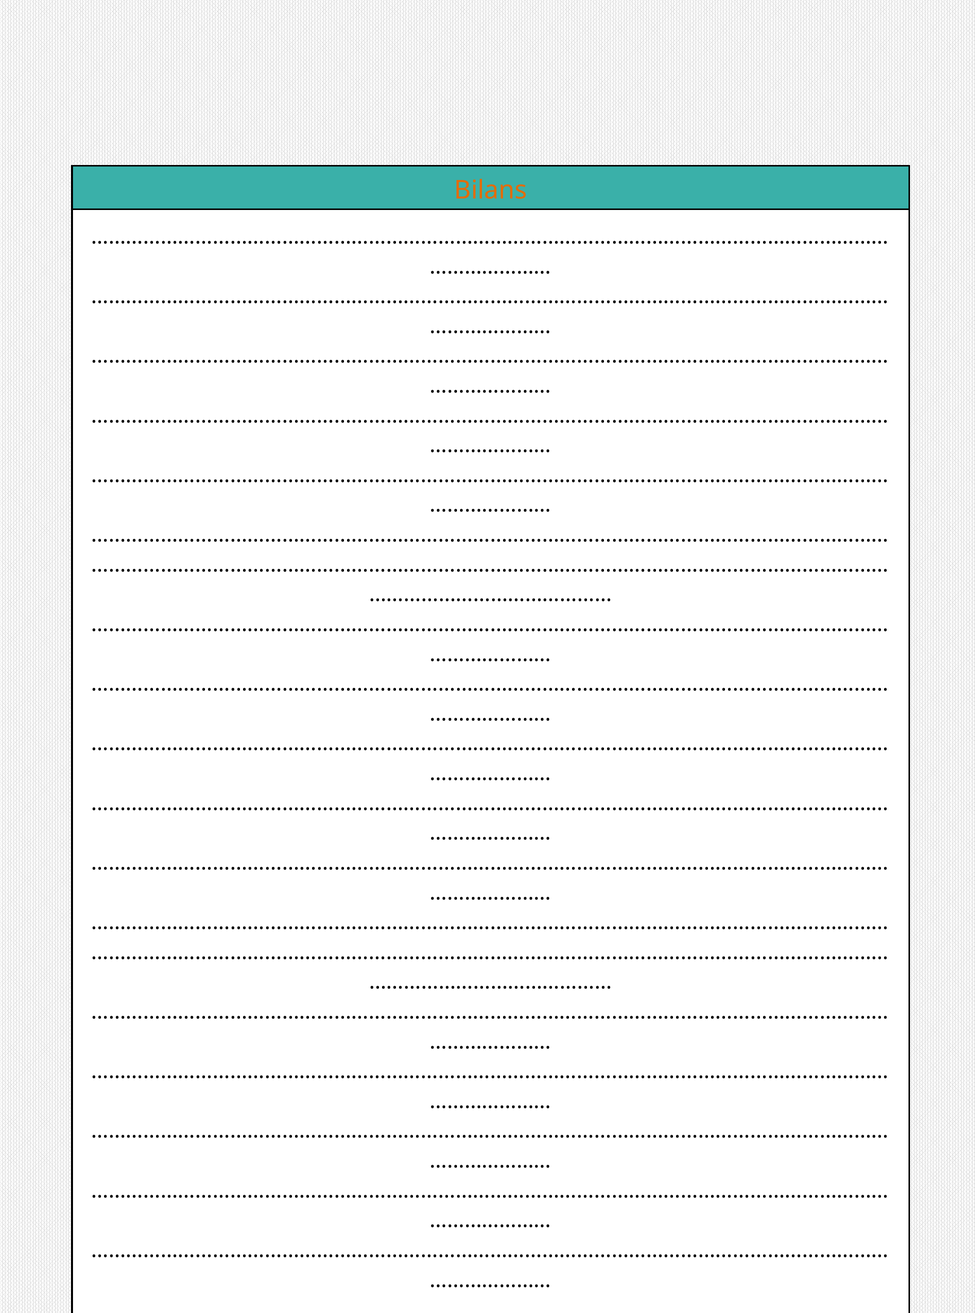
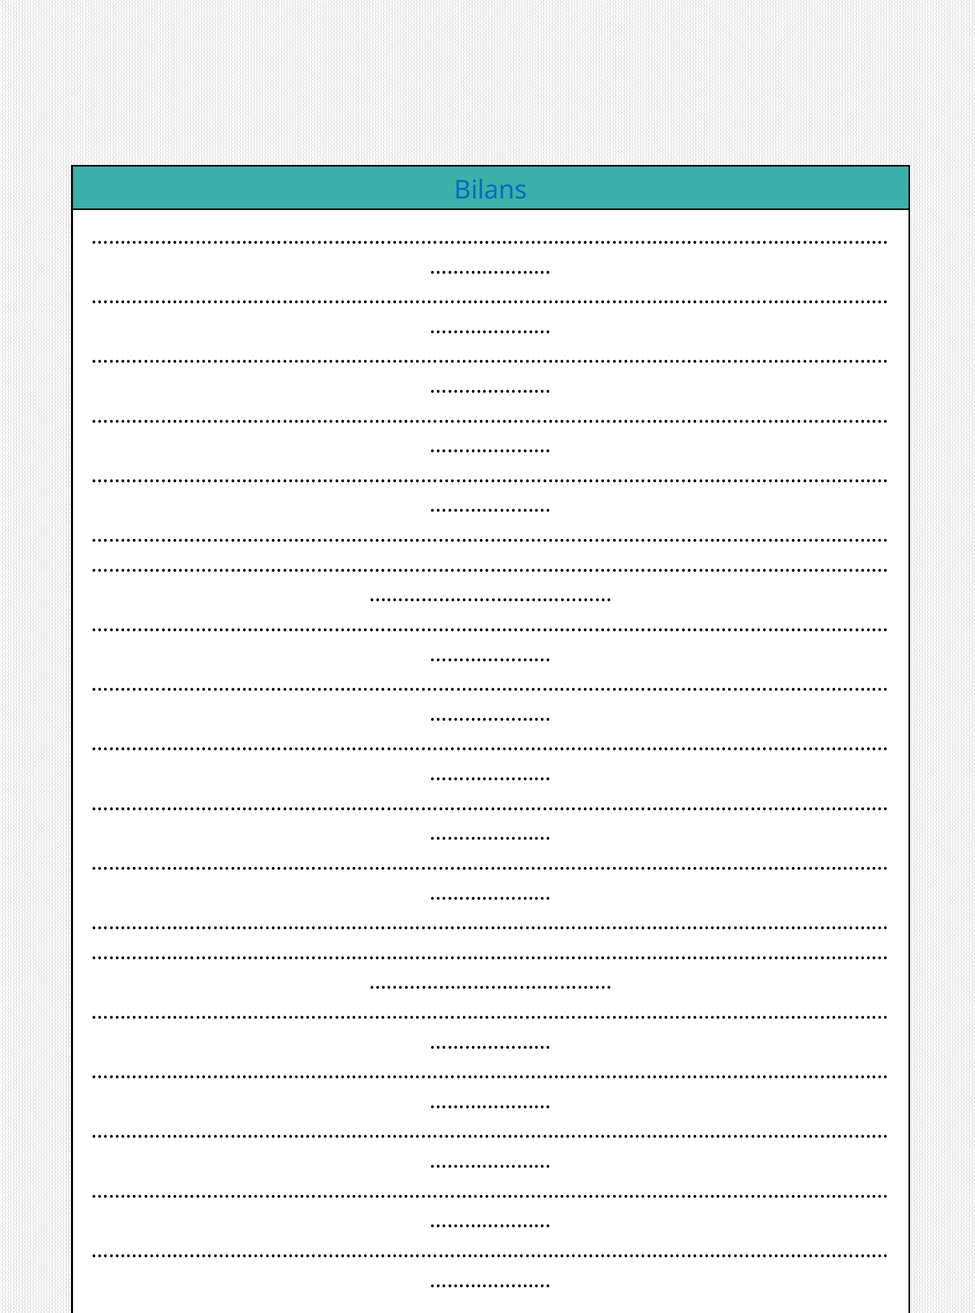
Bilans colour: orange -> blue (491, 190)
